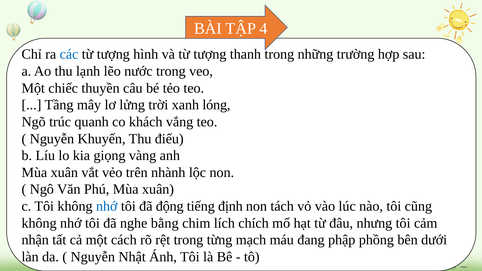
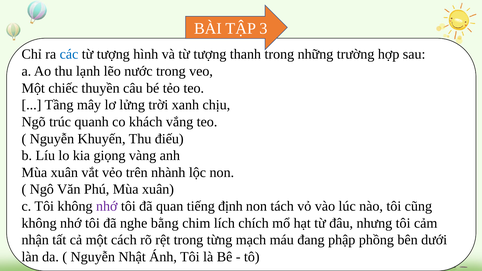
4: 4 -> 3 (263, 29)
lóng: lóng -> chịu (216, 105)
nhớ colour: blue -> purple (107, 206)
động: động -> quan (170, 206)
